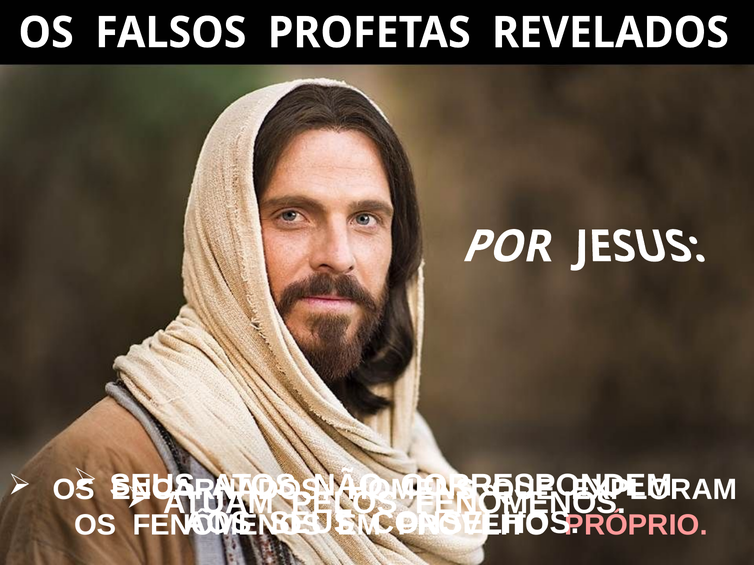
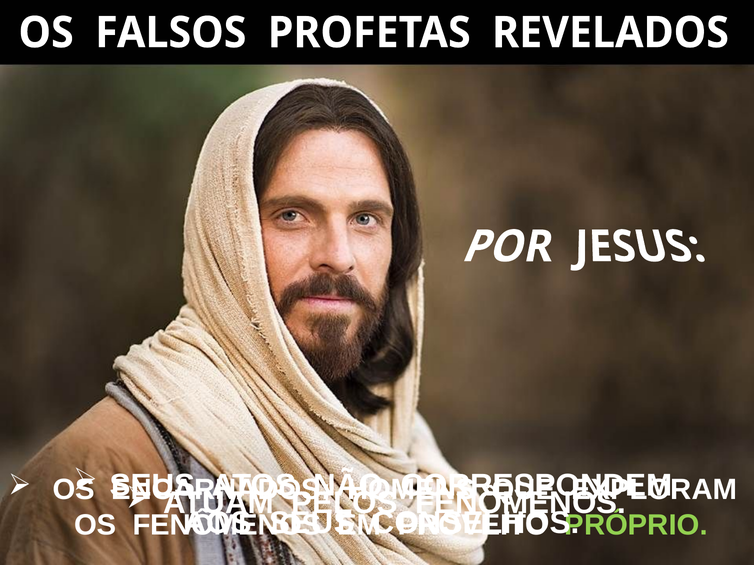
PRÓPRIO colour: pink -> light green (636, 525)
